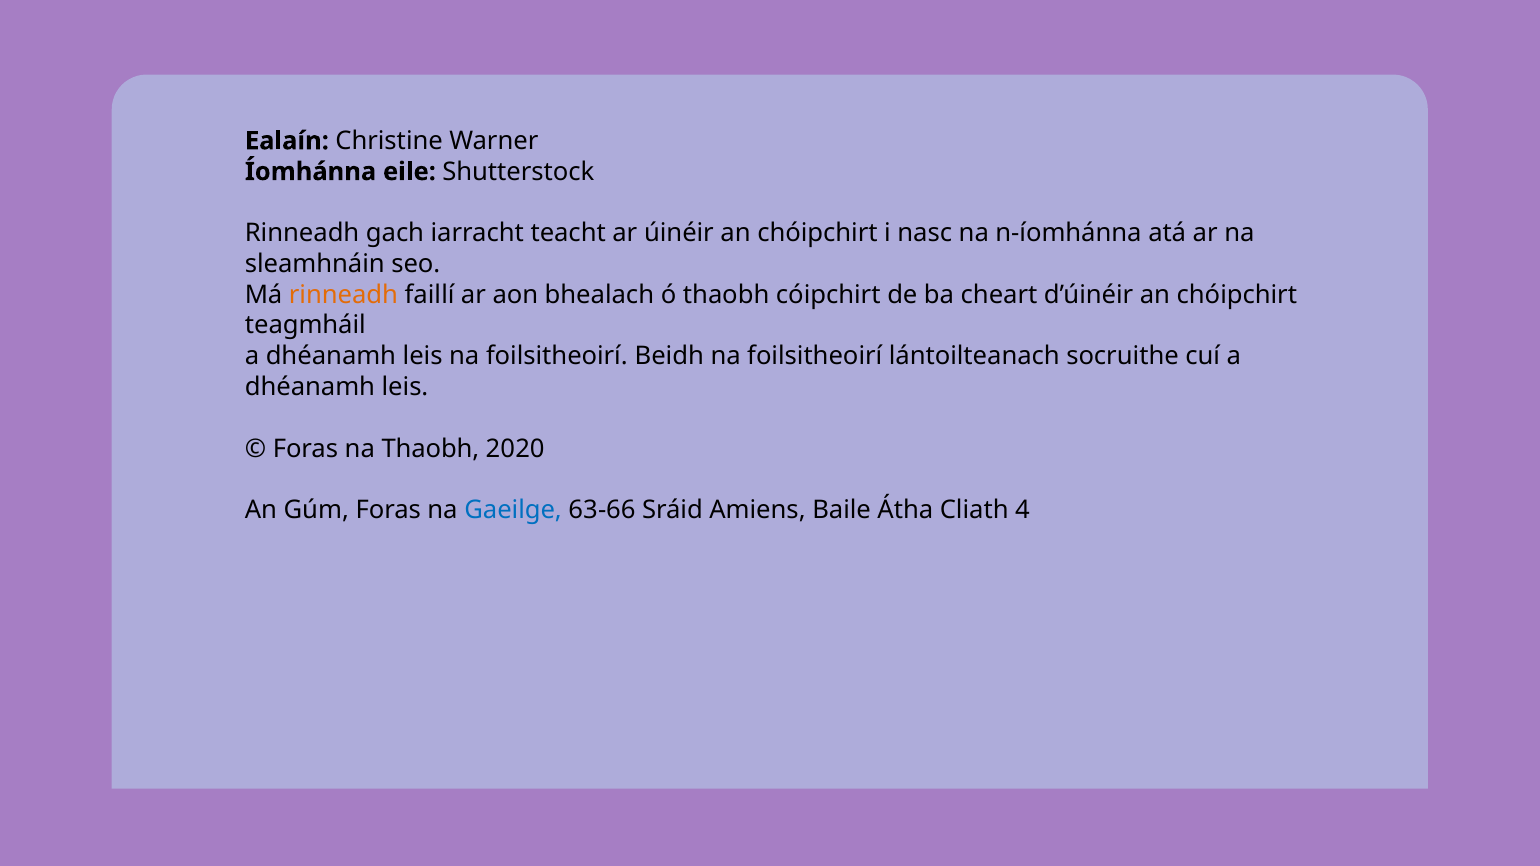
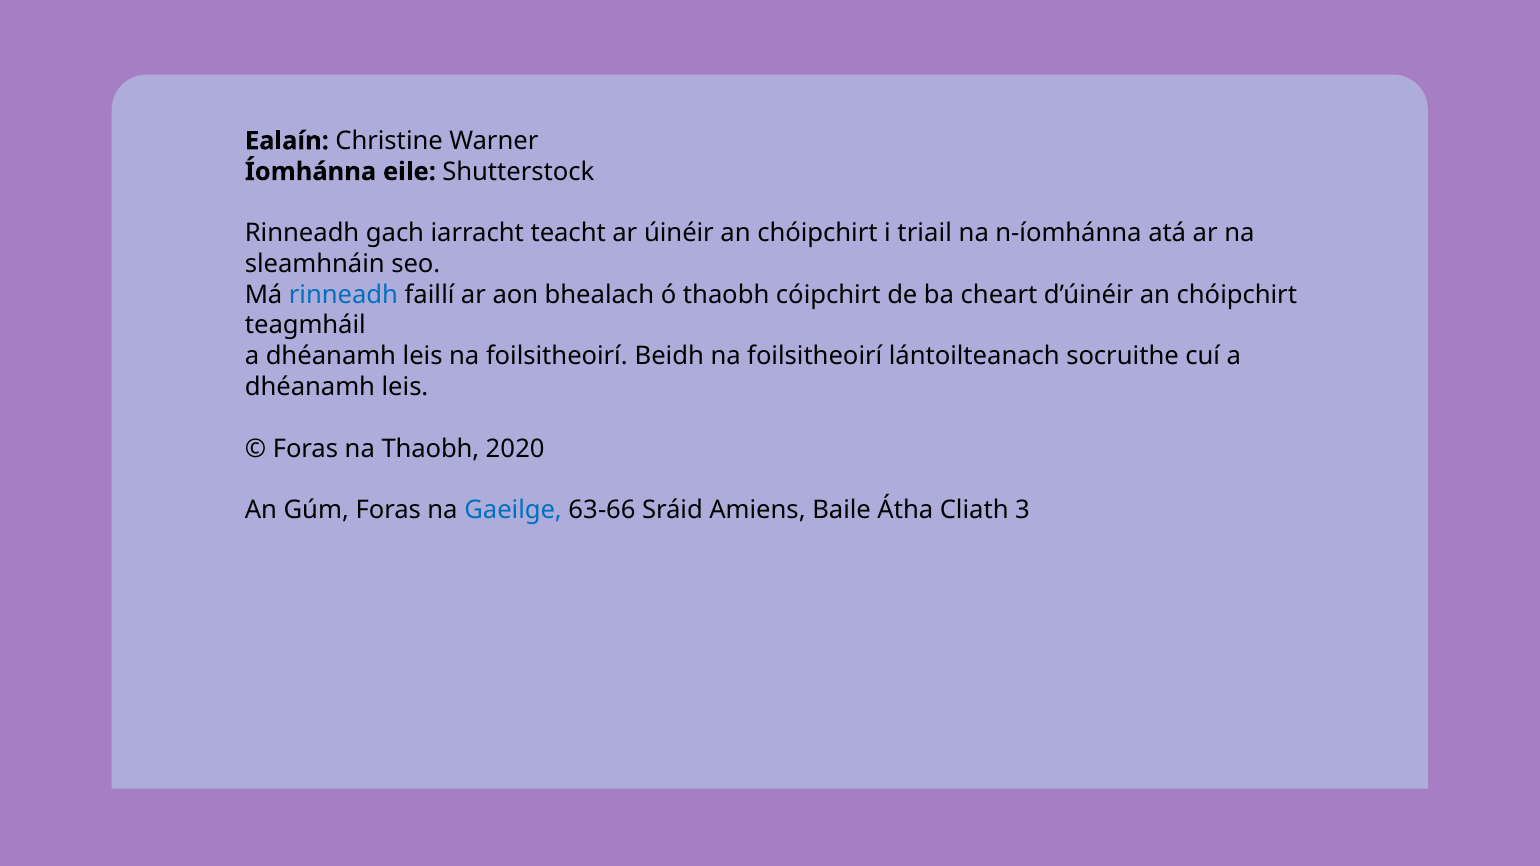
nasc: nasc -> triail (925, 233)
rinneadh colour: orange -> blue (343, 295)
4: 4 -> 3 (1023, 510)
